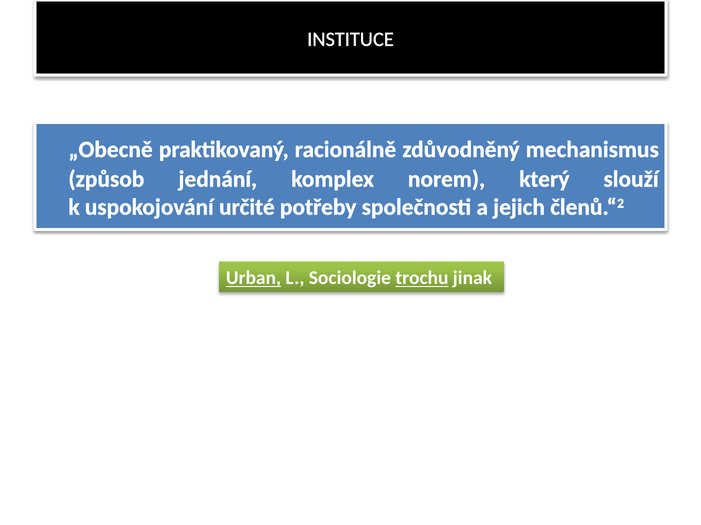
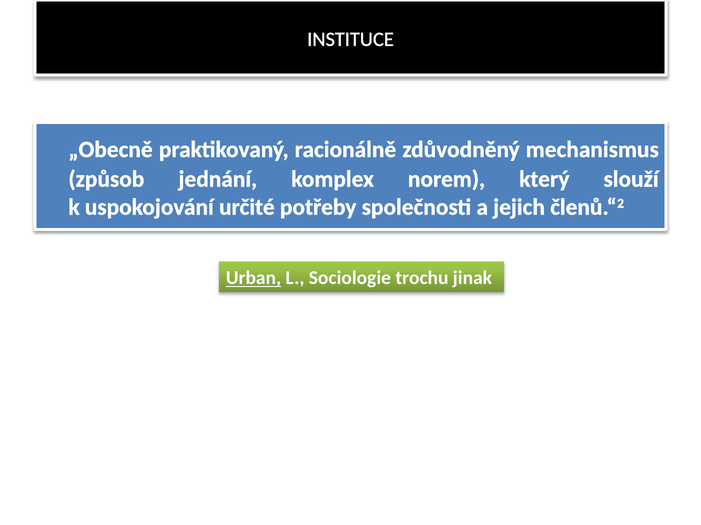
trochu underline: present -> none (422, 278)
